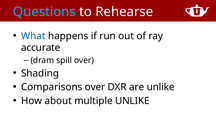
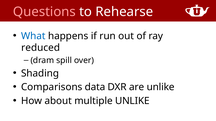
Questions colour: light blue -> pink (44, 12)
accurate: accurate -> reduced (41, 48)
Comparisons over: over -> data (95, 87)
